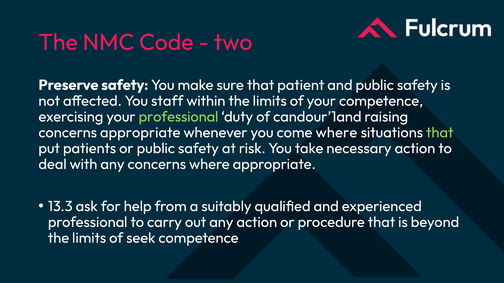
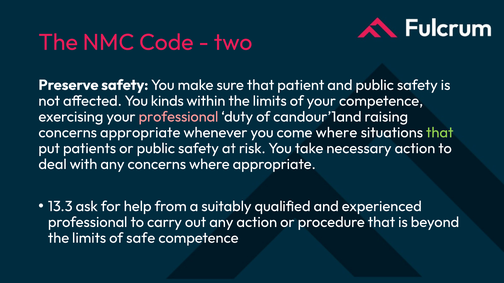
staff: staff -> kinds (167, 101)
professional colour: light green -> pink (178, 117)
seek: seek -> safe (141, 238)
